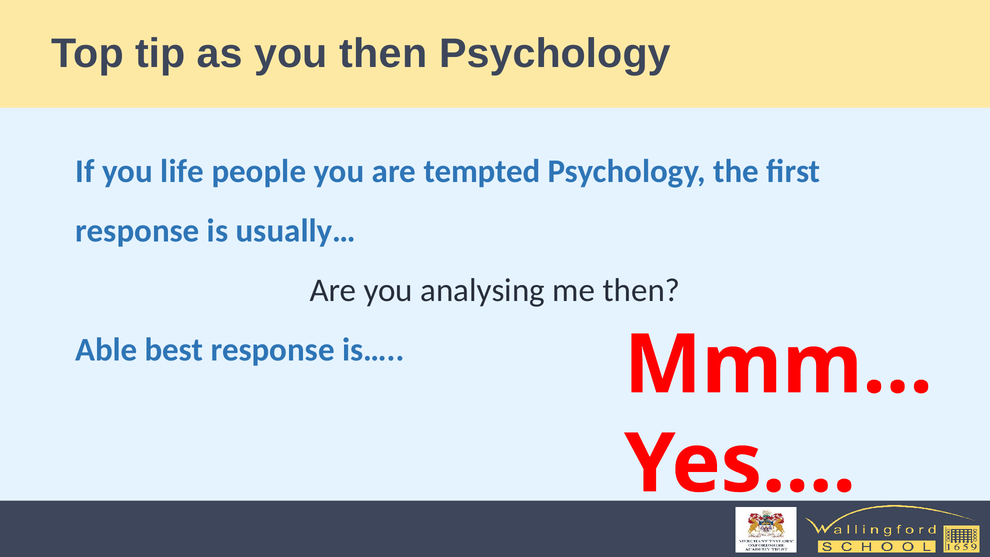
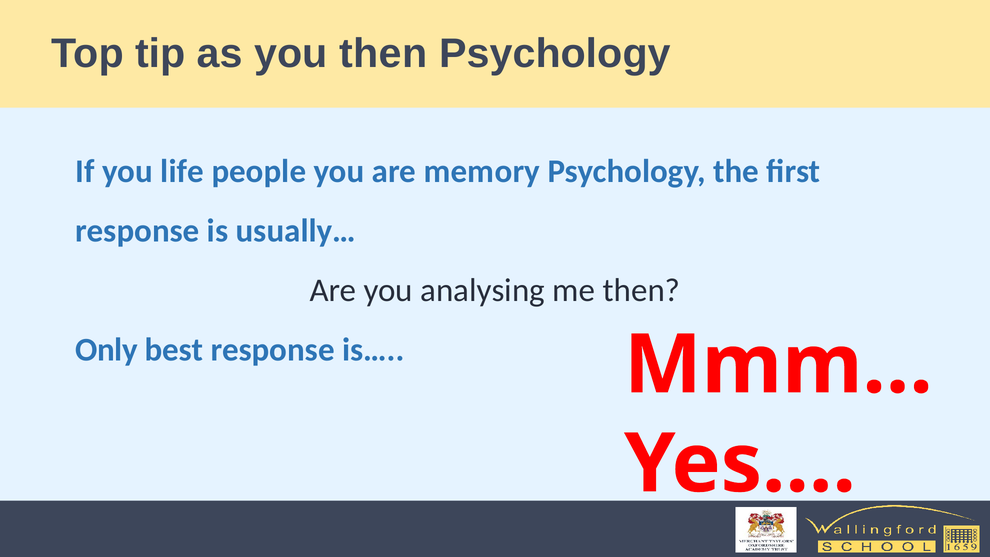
tempted: tempted -> memory (482, 171)
Able: Able -> Only (106, 350)
